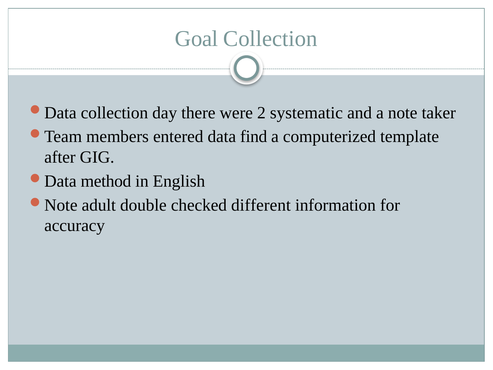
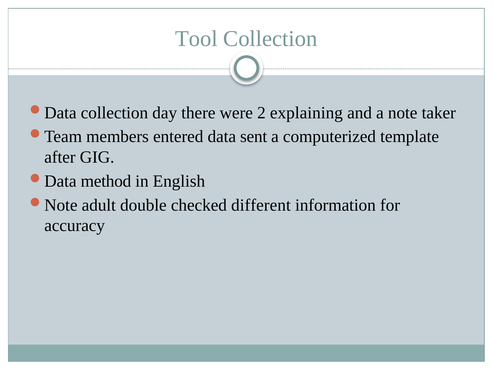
Goal: Goal -> Tool (196, 39)
systematic: systematic -> explaining (306, 113)
find: find -> sent (254, 137)
